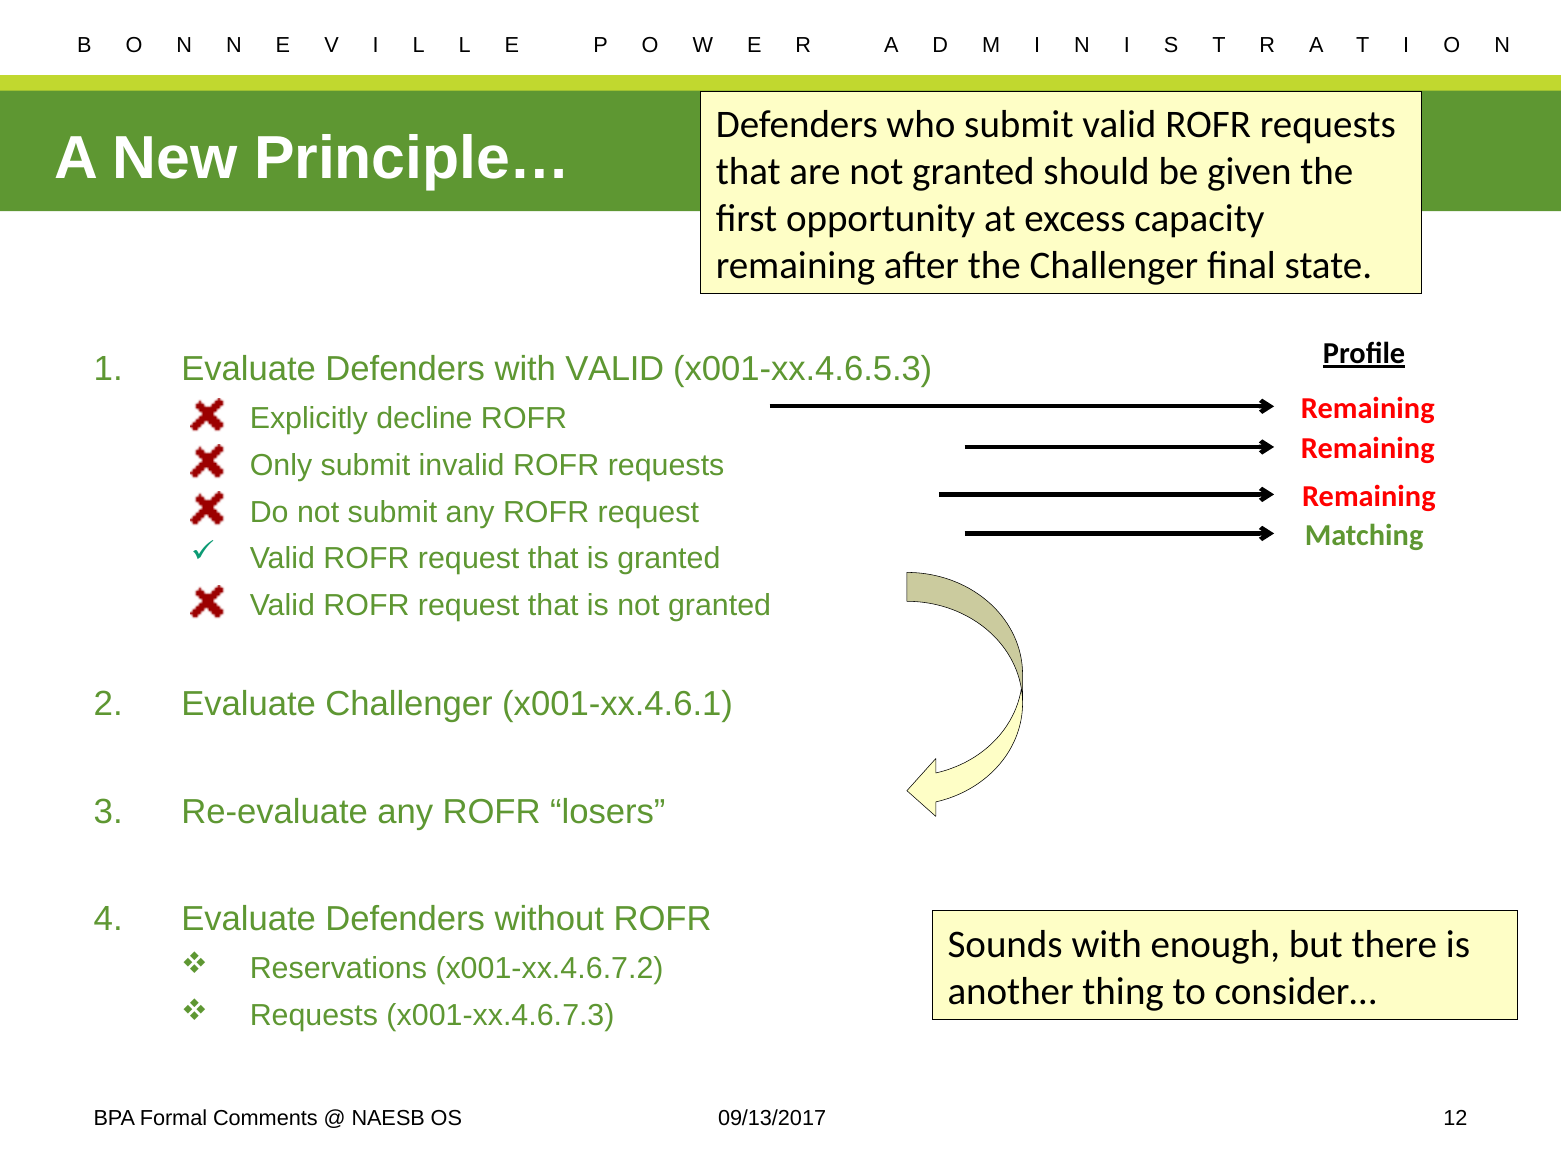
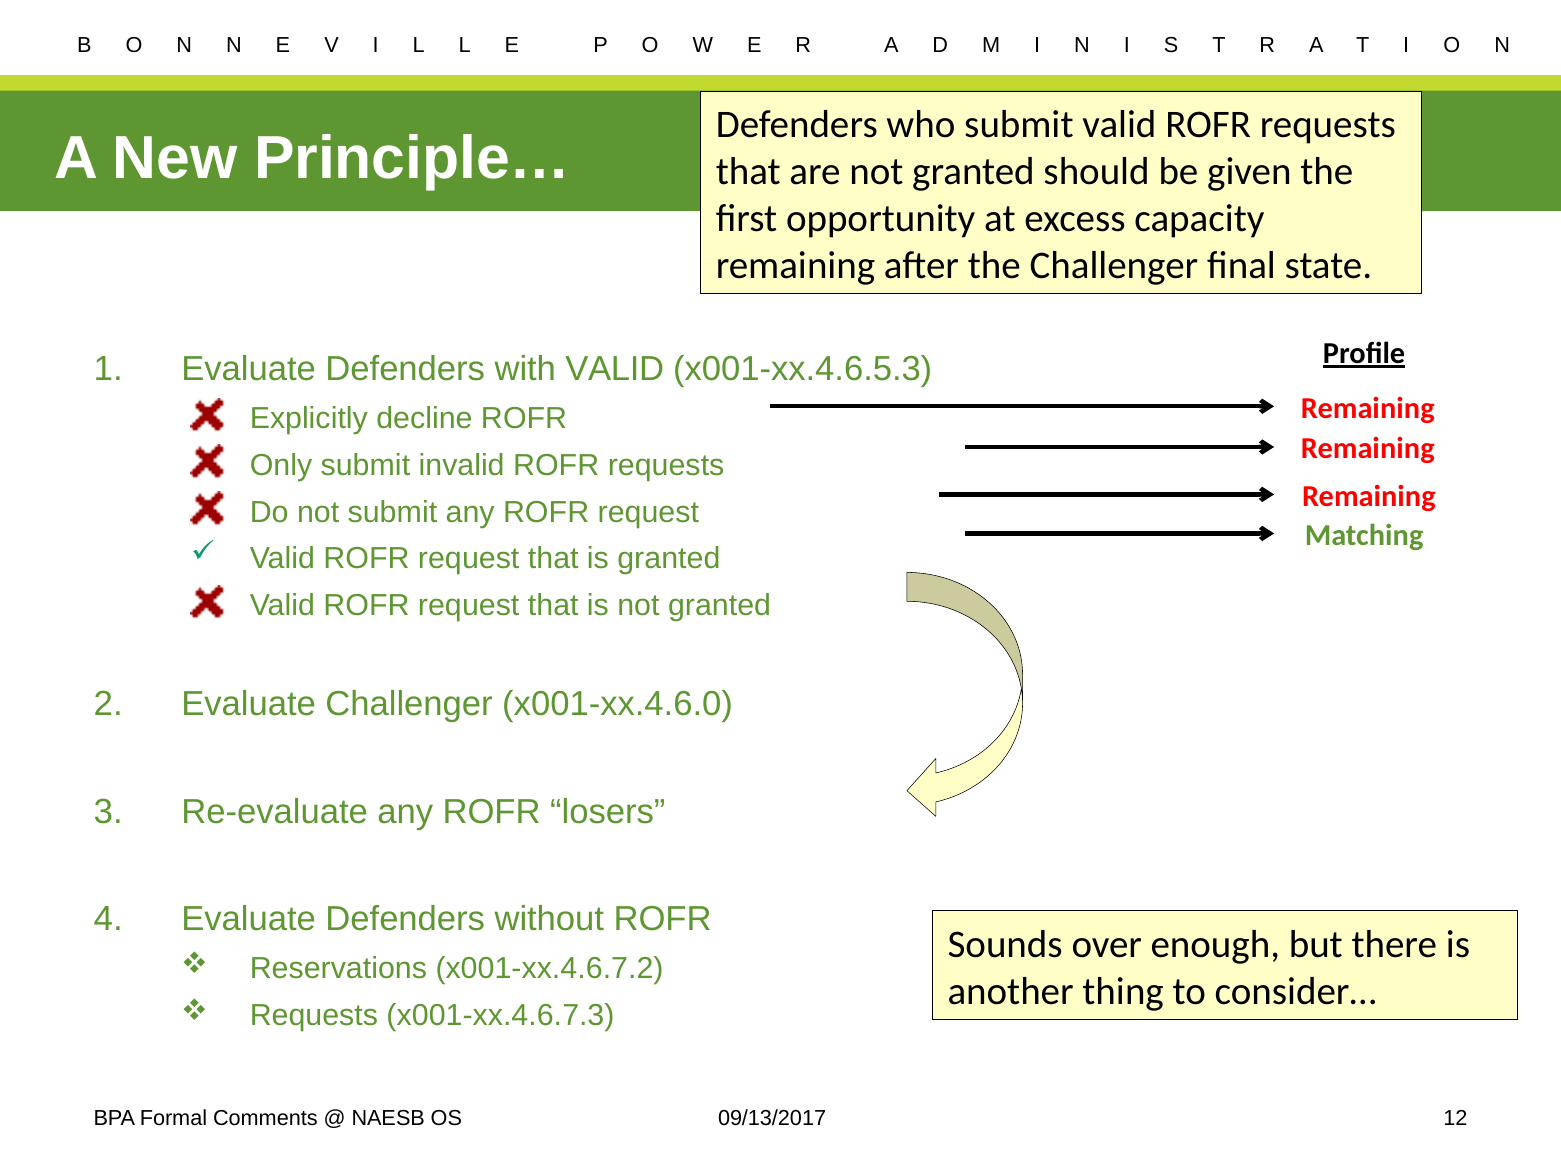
x001-xx.4.6.1: x001-xx.4.6.1 -> x001-xx.4.6.0 (618, 704)
Sounds with: with -> over (1107, 944)
